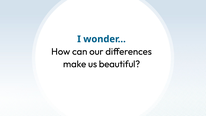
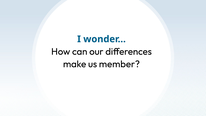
beautiful: beautiful -> member (119, 64)
